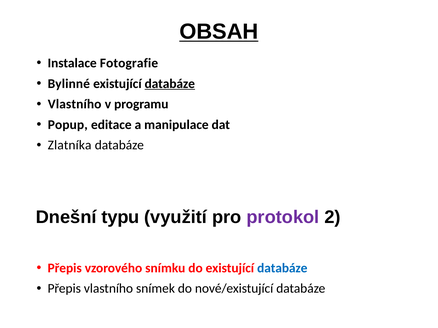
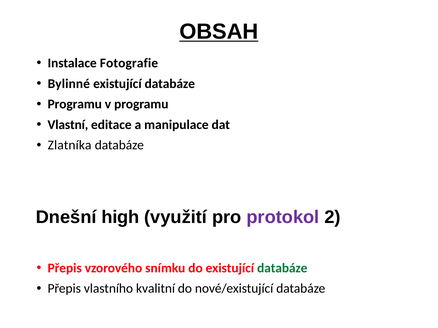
databáze underline: present -> none (170, 84)
Vlastního: Vlastního -> Programu (75, 104)
Popup: Popup -> Vlastní (68, 125)
typu: typu -> high (120, 218)
databáze colour: blue -> green (282, 268)
snímek: snímek -> kvalitní (156, 289)
